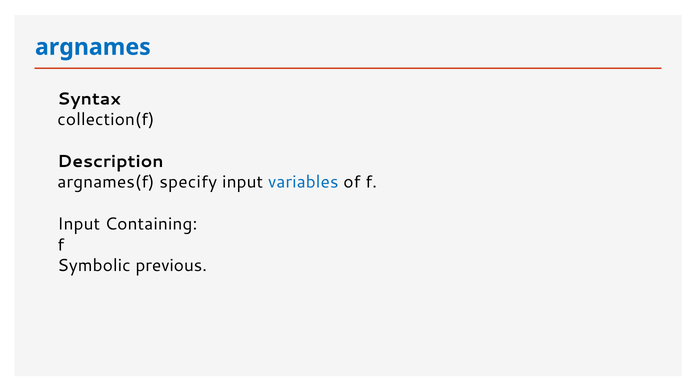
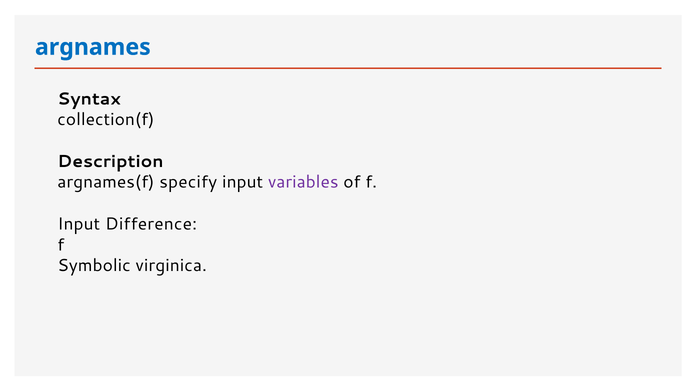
variables colour: blue -> purple (303, 182)
Containing: Containing -> Difference (151, 224)
previous: previous -> virginica (171, 266)
